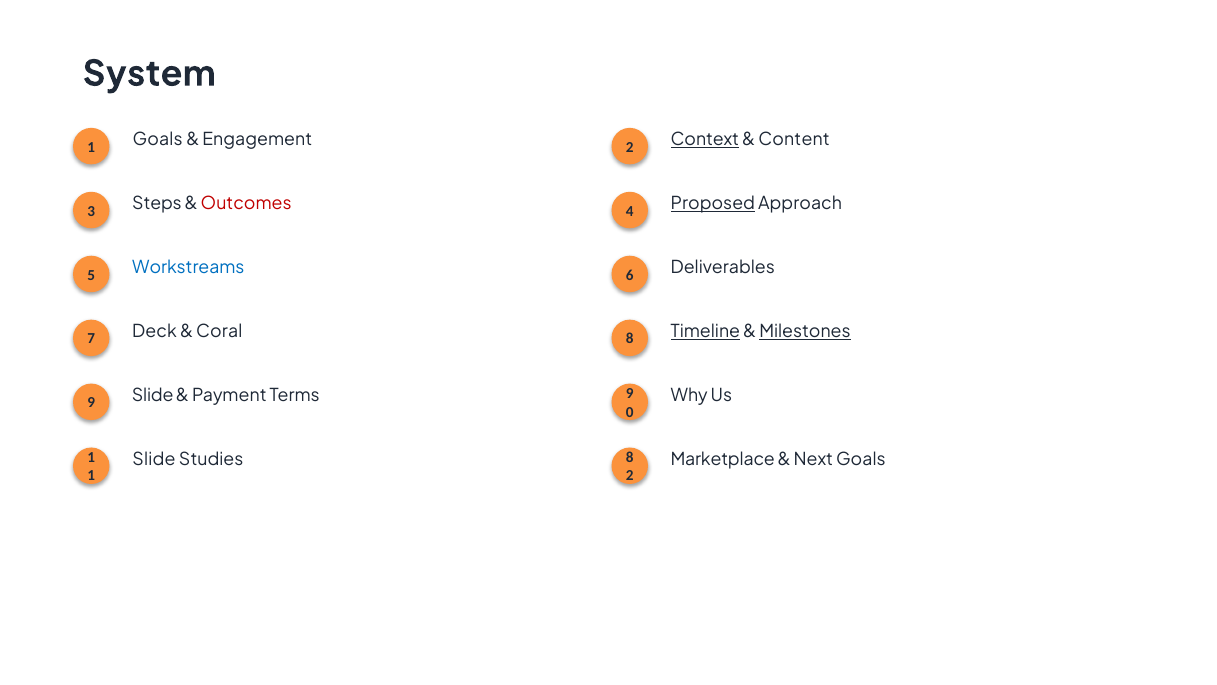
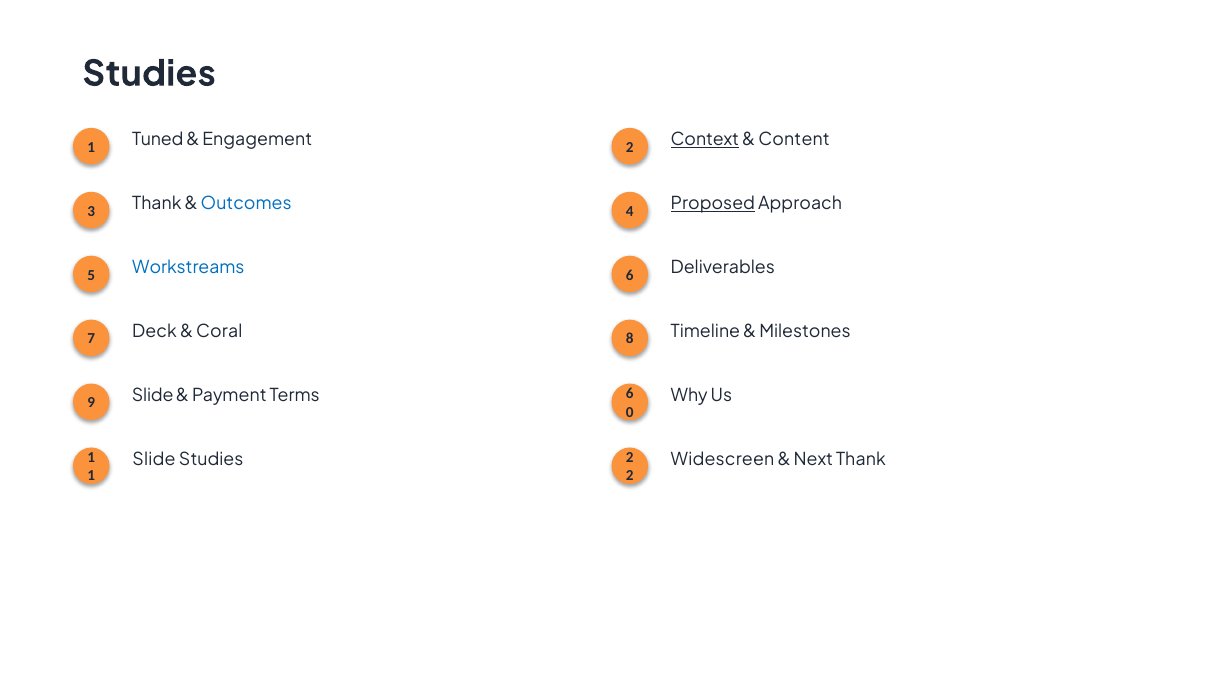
System: System -> Studies (149, 74)
1 Goals: Goals -> Tuned (158, 140)
3 Steps: Steps -> Thank (157, 204)
Outcomes colour: red -> blue (246, 204)
Timeline underline: present -> none (705, 331)
Milestones underline: present -> none (805, 331)
Terms 9: 9 -> 6 (630, 393)
Studies 8: 8 -> 2 (630, 457)
Marketplace: Marketplace -> Widescreen (723, 459)
Next Goals: Goals -> Thank (861, 459)
